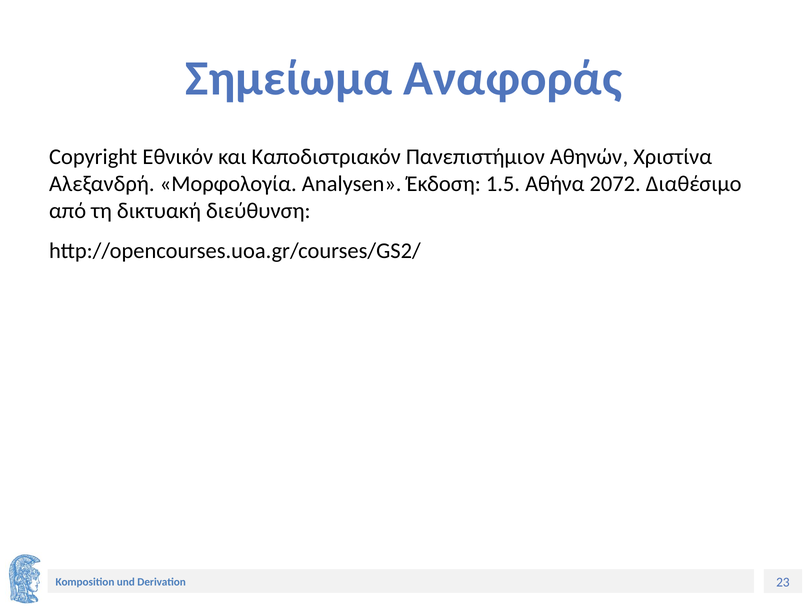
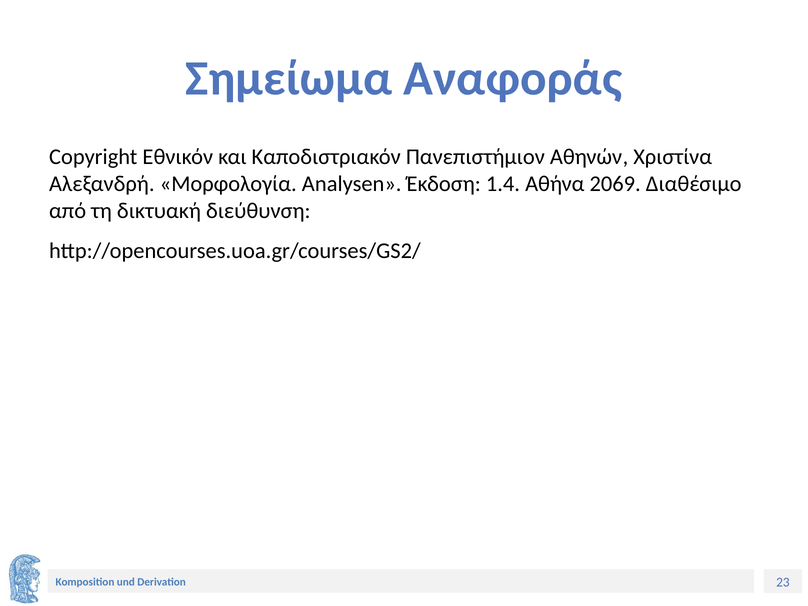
1.5: 1.5 -> 1.4 (503, 184)
2072: 2072 -> 2069 (615, 184)
